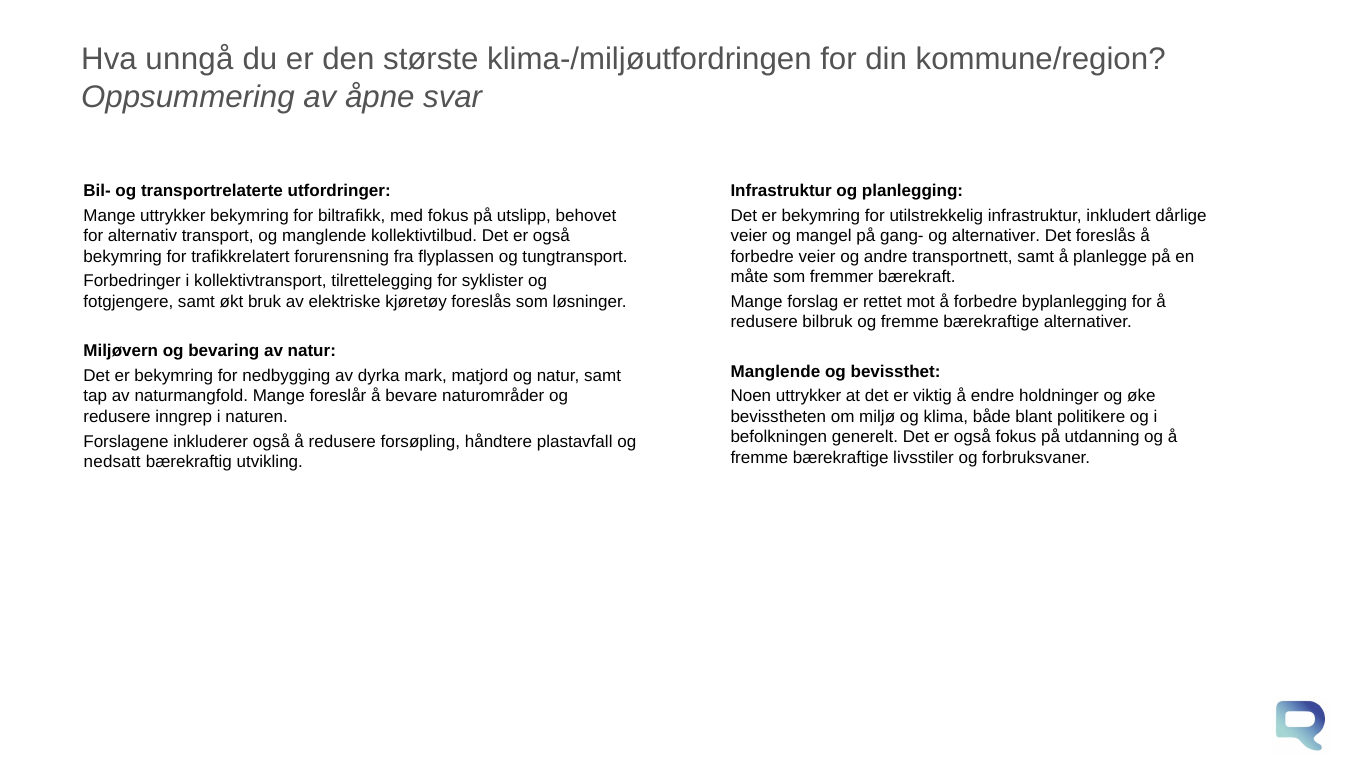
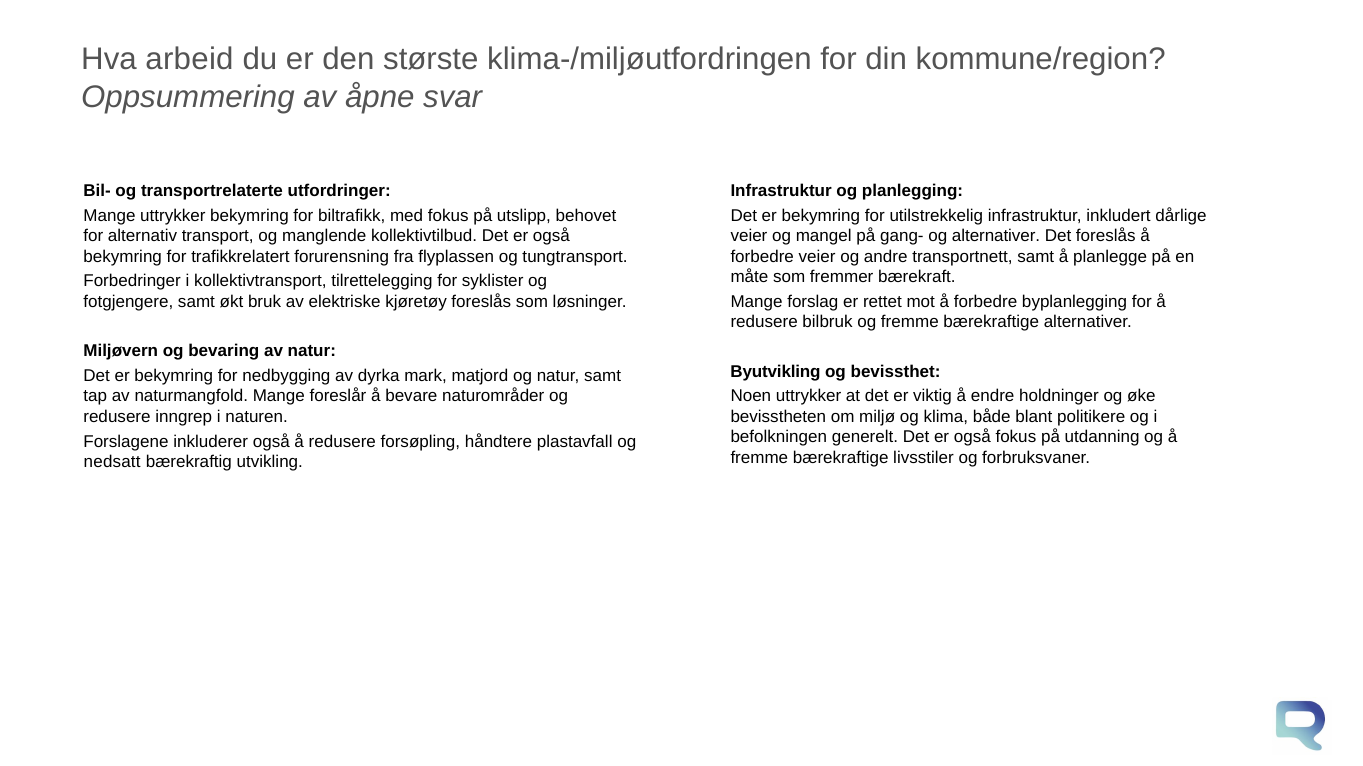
unngå: unngå -> arbeid (189, 60)
Manglende: Manglende -> Byutvikling (776, 372)
